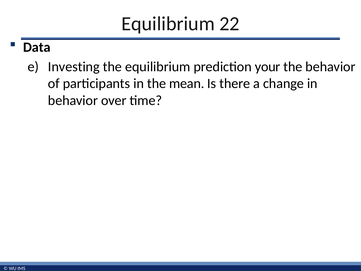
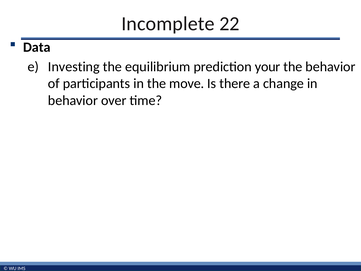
Equilibrium: Equilibrium -> Incomplete (168, 24)
mean: mean -> move (187, 83)
